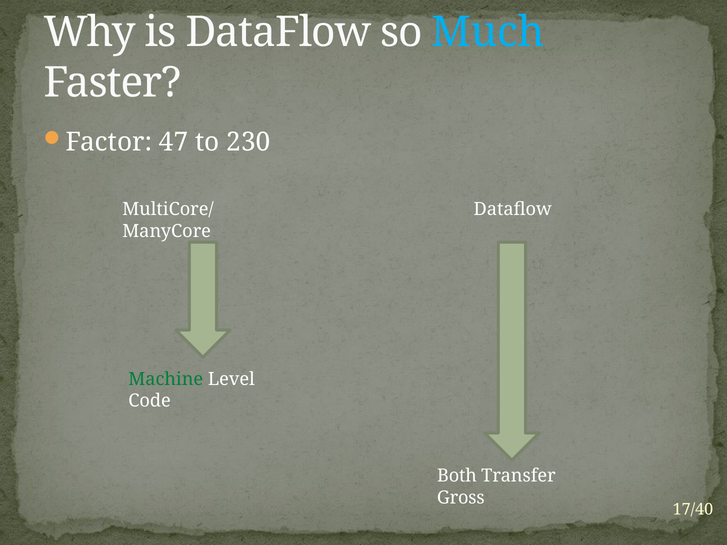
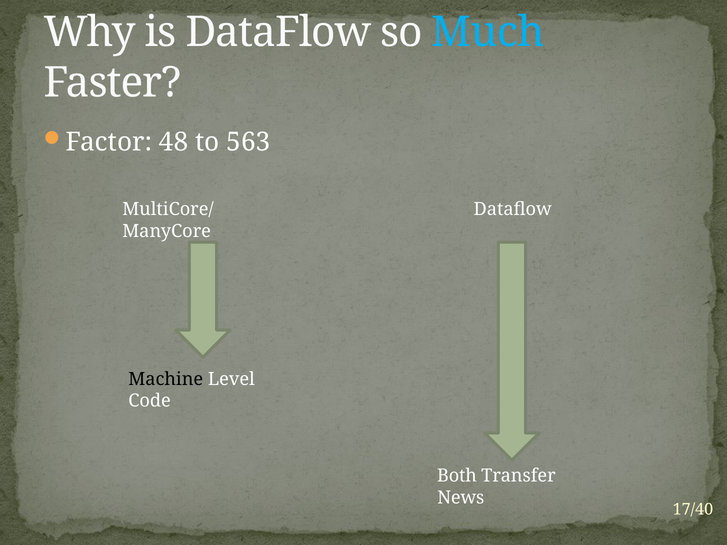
47: 47 -> 48 (174, 142)
230: 230 -> 563 (248, 142)
Machine colour: green -> black (166, 379)
Gross: Gross -> News (461, 498)
